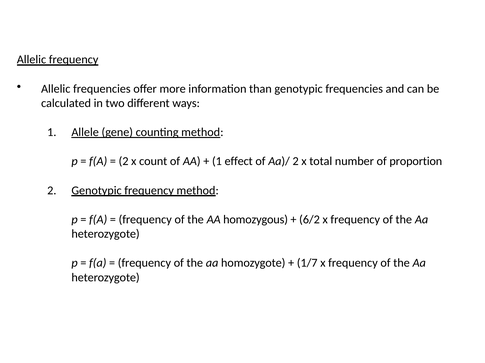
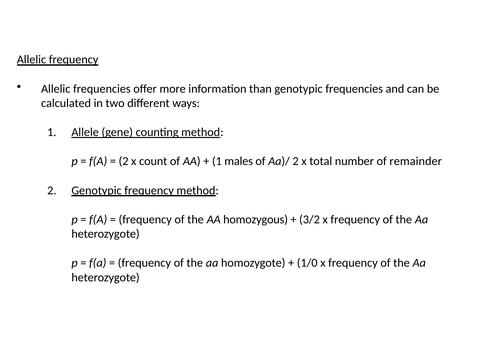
effect: effect -> males (239, 162)
proportion: proportion -> remainder (416, 162)
6/2: 6/2 -> 3/2 (309, 220)
1/7: 1/7 -> 1/0 (307, 263)
